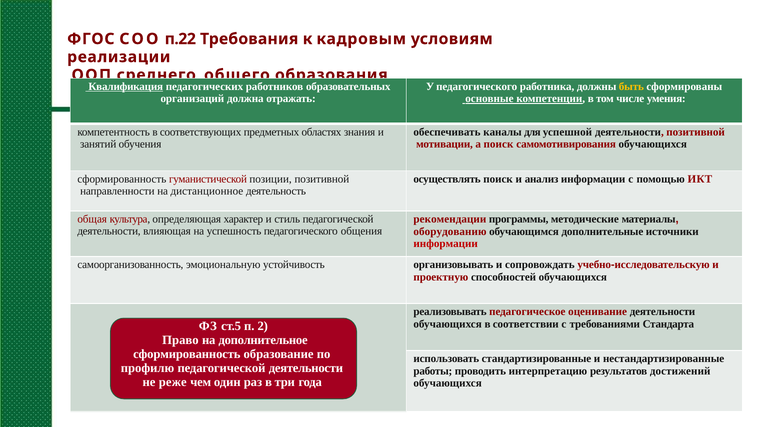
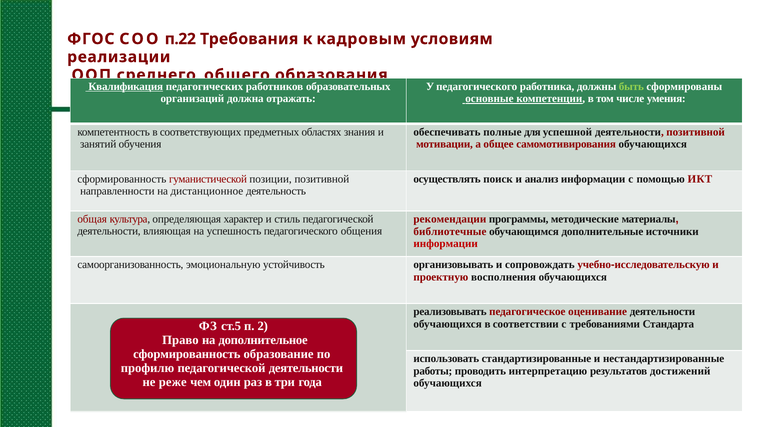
быть colour: yellow -> light green (631, 86)
каналы: каналы -> полные (502, 132)
а поиск: поиск -> общее (499, 144)
оборудованию: оборудованию -> библиотечные (450, 231)
способностей: способностей -> восполнения (503, 277)
